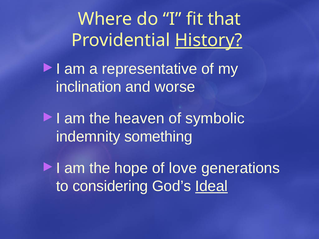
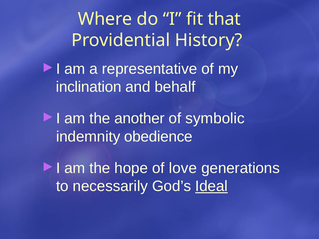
History underline: present -> none (209, 40)
worse: worse -> behalf (175, 87)
heaven: heaven -> another (140, 119)
something: something -> obedience (158, 137)
considering: considering -> necessarily (110, 186)
